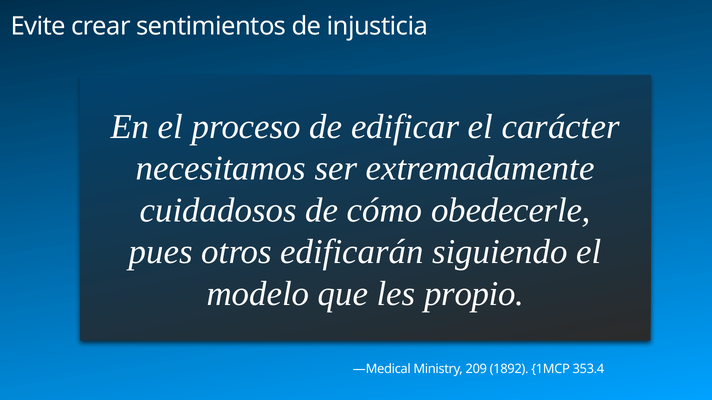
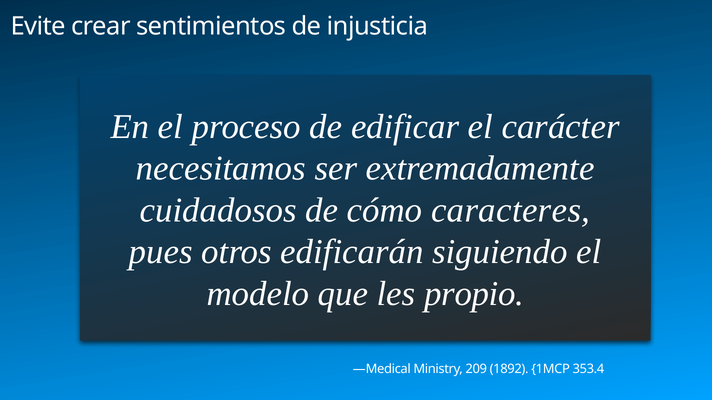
obedecerle: obedecerle -> caracteres (511, 210)
